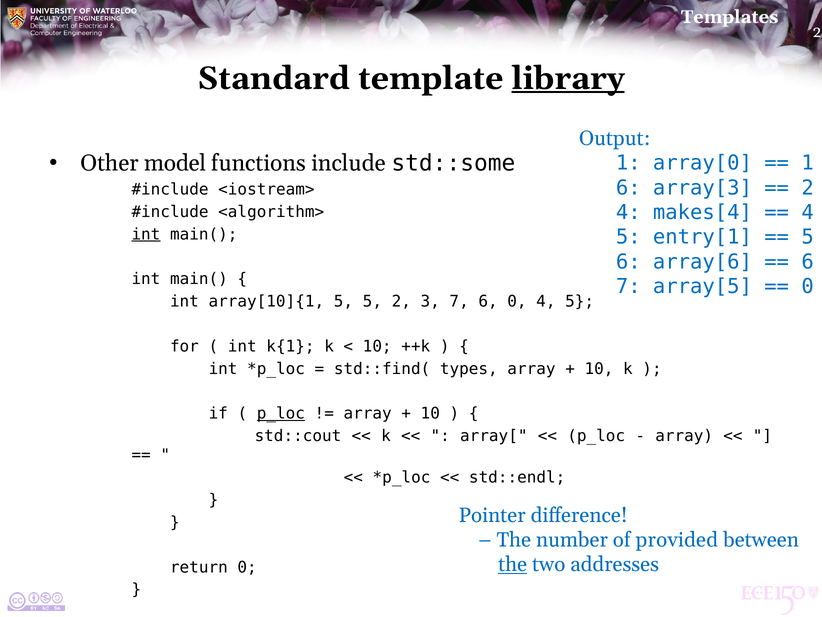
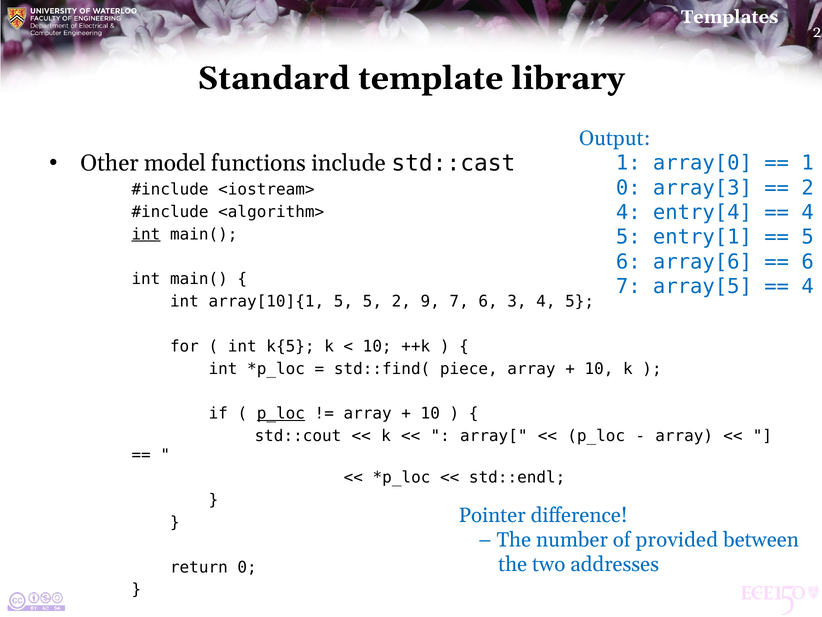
library underline: present -> none (568, 78)
std::some: std::some -> std::cast (453, 163)
6: 6 -> 0 (628, 188)
makes[4: makes[4 -> entry[4 (702, 212)
0: 0 -> 4 (808, 286)
3: 3 -> 9 (430, 301)
6 0: 0 -> 3 (517, 301)
k{1: k{1 -> k{5 (290, 346)
types: types -> piece (469, 368)
the underline: present -> none (513, 564)
